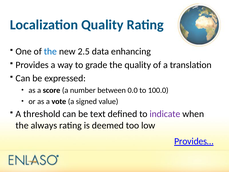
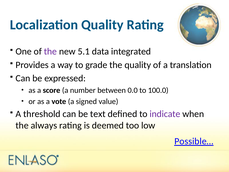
the colour: blue -> purple (50, 51)
2.5: 2.5 -> 5.1 (84, 51)
enhancing: enhancing -> integrated (131, 51)
Provides…: Provides… -> Possible… (194, 141)
